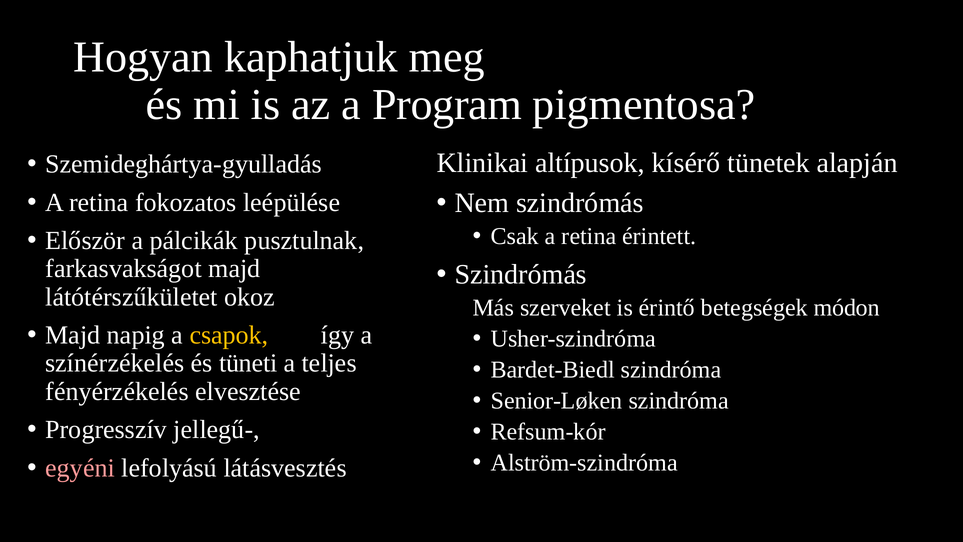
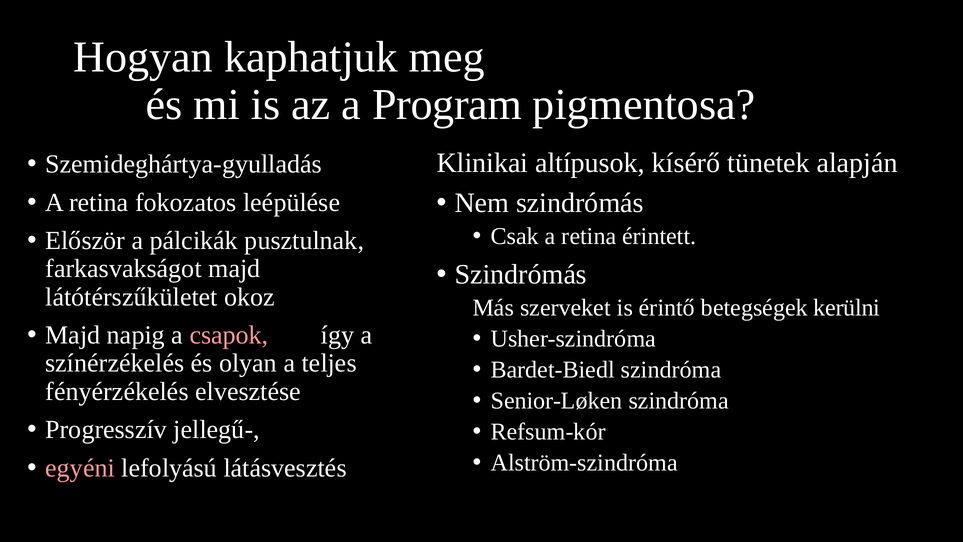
módon: módon -> kerülni (847, 308)
csapok colour: yellow -> pink (229, 335)
tüneti: tüneti -> olyan (248, 363)
